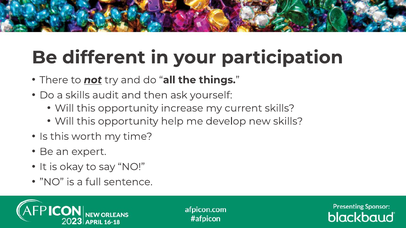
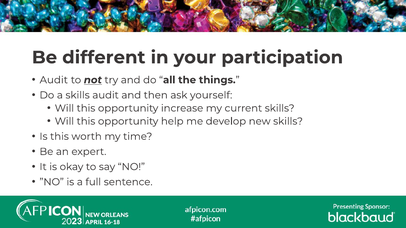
There: There -> Audit (54, 80)
